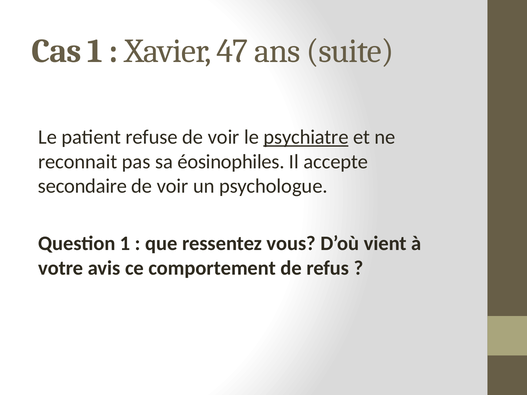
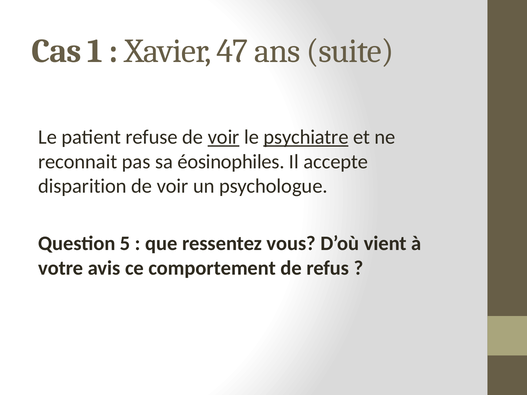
voir underline: none -> present (224, 137)
secondaire: secondaire -> disparition (82, 186)
Question 1: 1 -> 5 (125, 244)
